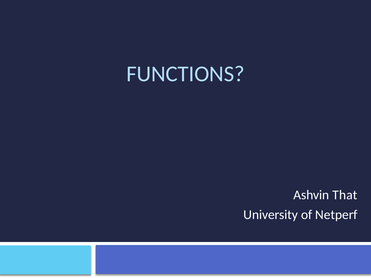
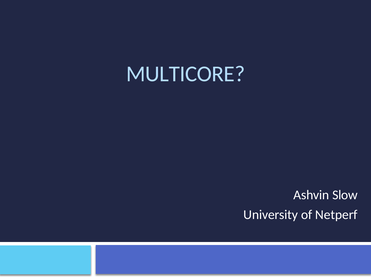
FUNCTIONS: FUNCTIONS -> MULTICORE (186, 74)
That: That -> Slow (345, 195)
